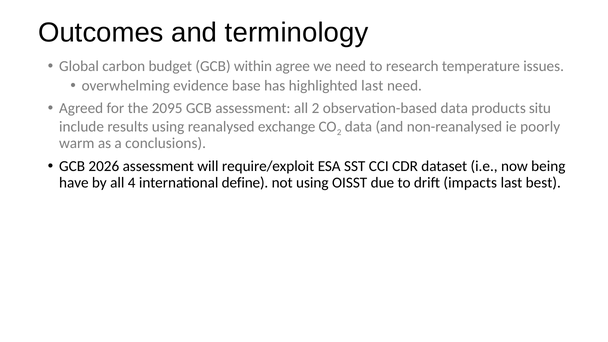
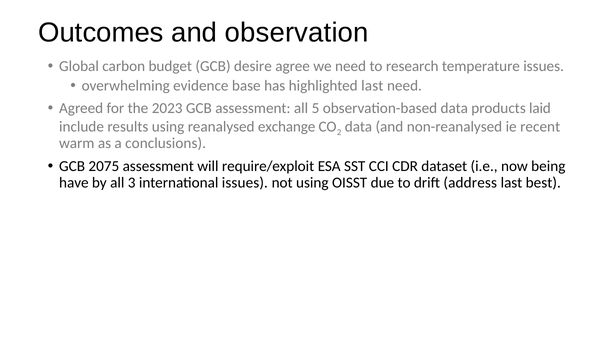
terminology: terminology -> observation (297, 33)
within: within -> desire (253, 66)
2095: 2095 -> 2023 (167, 108)
all 2: 2 -> 5 (316, 108)
situ: situ -> laid (540, 108)
poorly: poorly -> recent (540, 127)
2026: 2026 -> 2075 (104, 166)
4: 4 -> 3 (132, 183)
international define: define -> issues (245, 183)
impacts: impacts -> address (470, 183)
